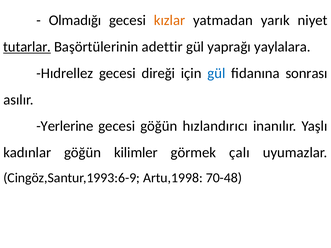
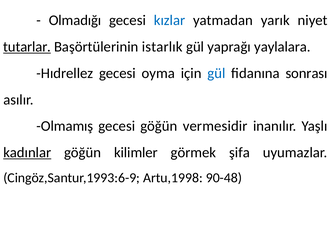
kızlar colour: orange -> blue (170, 20)
adettir: adettir -> istarlık (162, 47)
direği: direği -> oyma (158, 73)
Yerlerine: Yerlerine -> Olmamış (65, 126)
hızlandırıcı: hızlandırıcı -> vermesidir (215, 126)
kadınlar underline: none -> present (27, 153)
çalı: çalı -> şifa (239, 153)
70-48: 70-48 -> 90-48 (224, 178)
